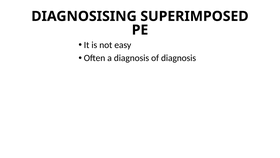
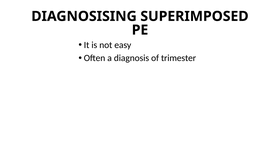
of diagnosis: diagnosis -> trimester (179, 58)
